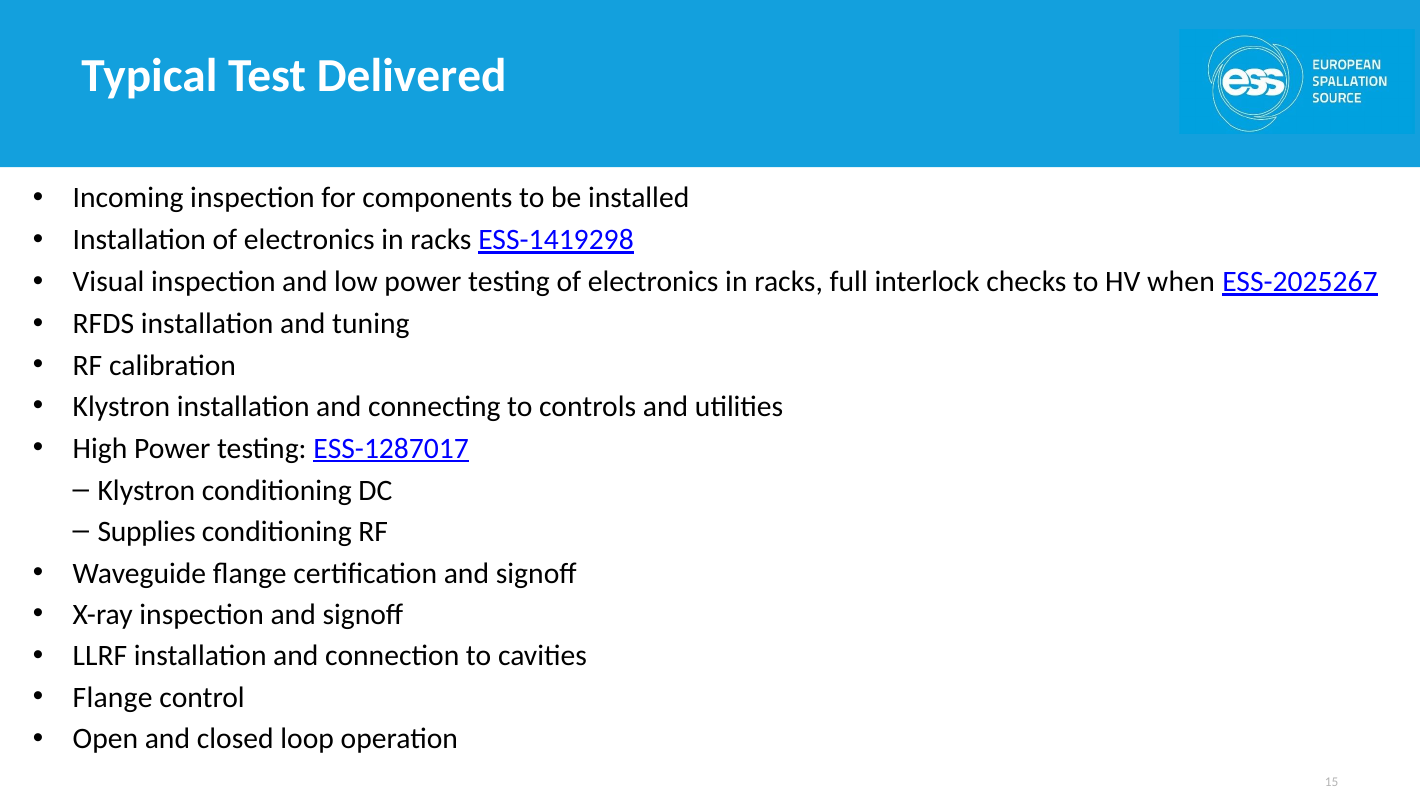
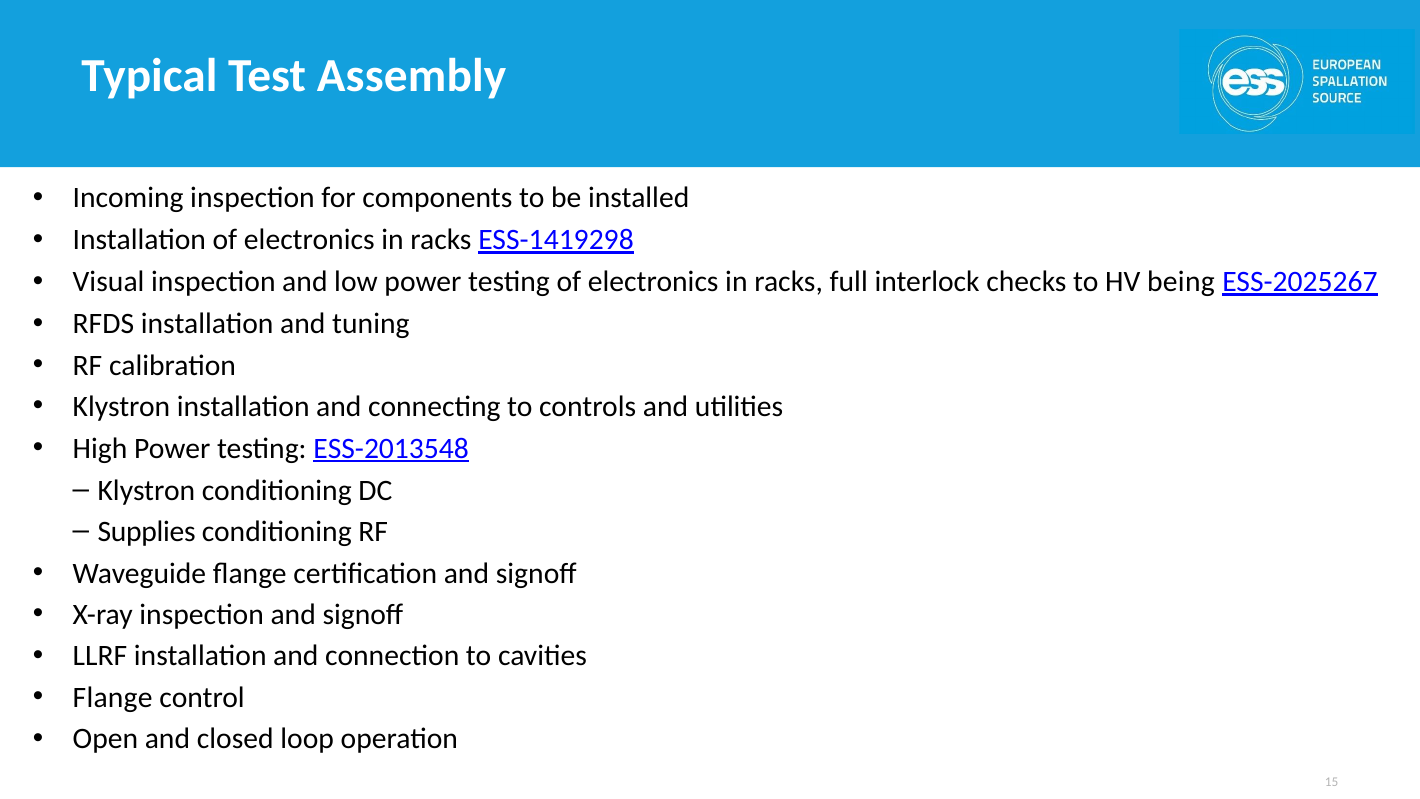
Delivered: Delivered -> Assembly (412, 75)
when: when -> being (1181, 282)
ESS-1287017: ESS-1287017 -> ESS-2013548 (391, 448)
